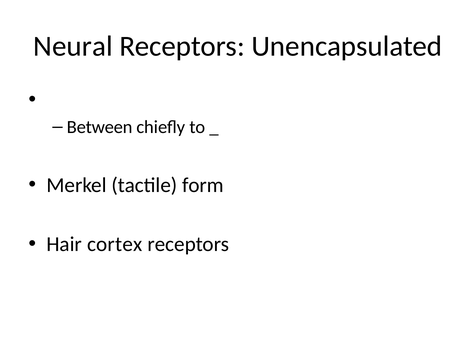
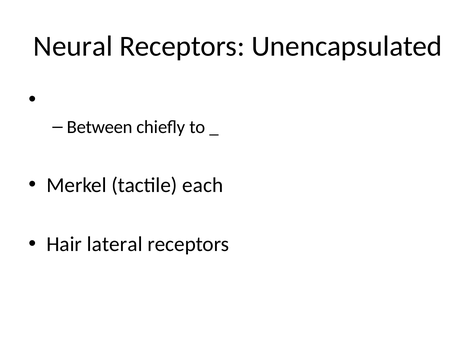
form: form -> each (203, 185)
cortex: cortex -> lateral (115, 244)
